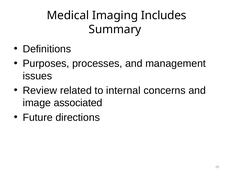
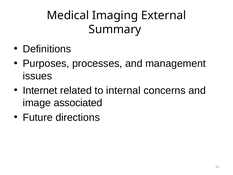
Includes: Includes -> External (164, 15)
Review: Review -> Internet (40, 90)
